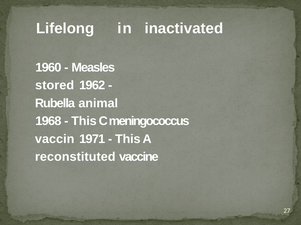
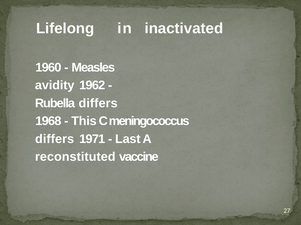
stored: stored -> avidity (55, 86)
Rubella animal: animal -> differs (98, 104)
vaccin: vaccin -> differs (55, 139)
This: This -> Last (128, 139)
